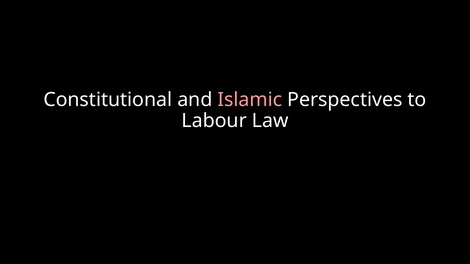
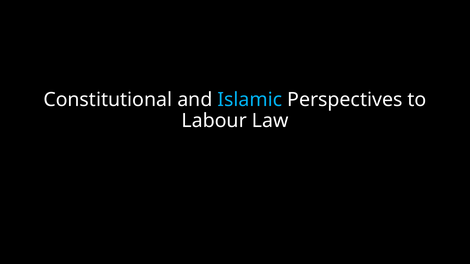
Islamic colour: pink -> light blue (250, 100)
